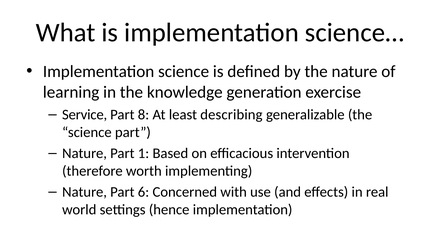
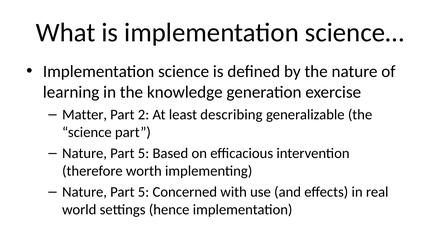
Service: Service -> Matter (85, 114)
8: 8 -> 2 (144, 114)
1: 1 -> 5 (144, 153)
6: 6 -> 5 (144, 192)
